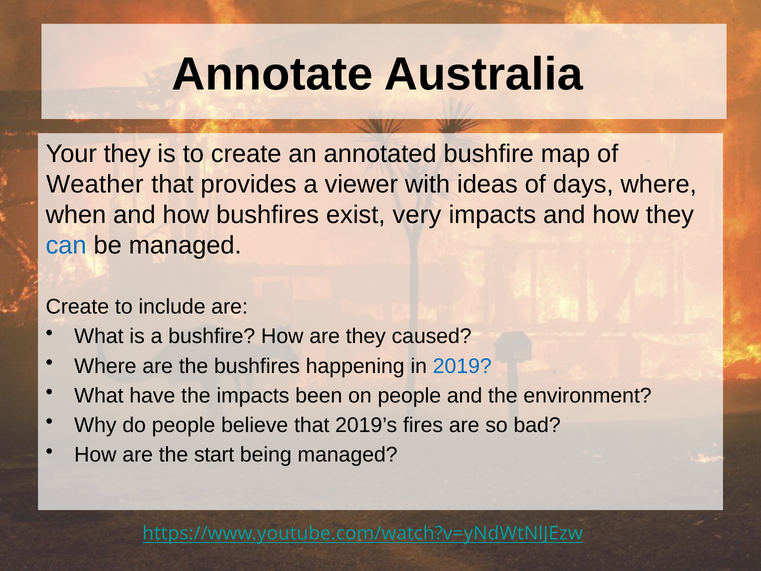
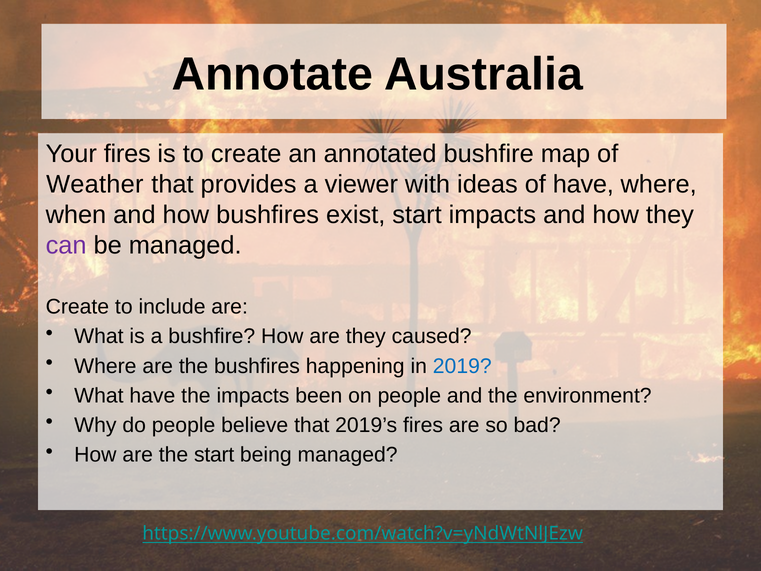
Your they: they -> fires (127, 154)
of days: days -> have (583, 184)
exist very: very -> start (417, 215)
can colour: blue -> purple (66, 245)
